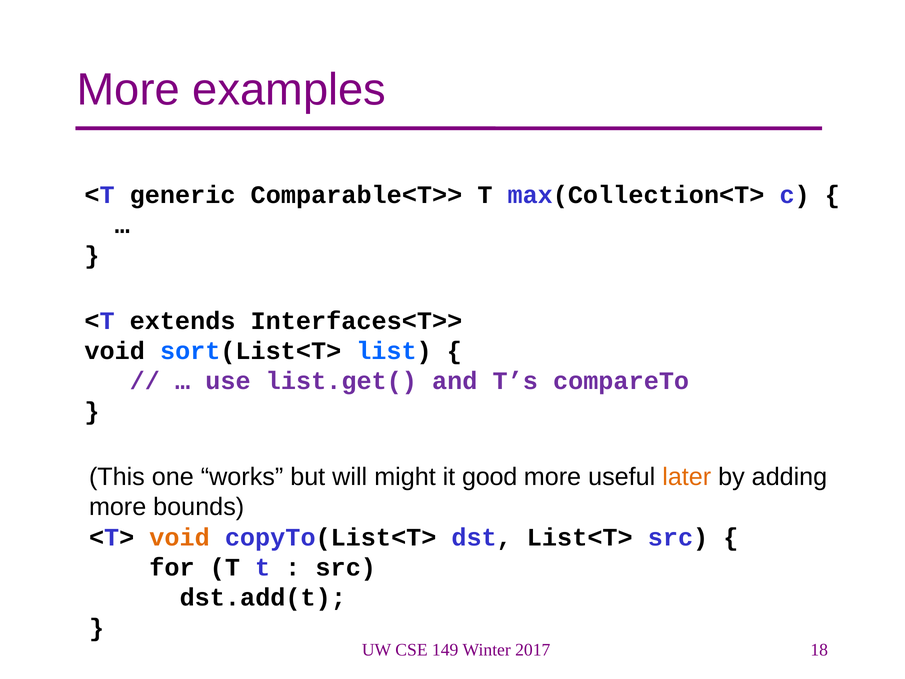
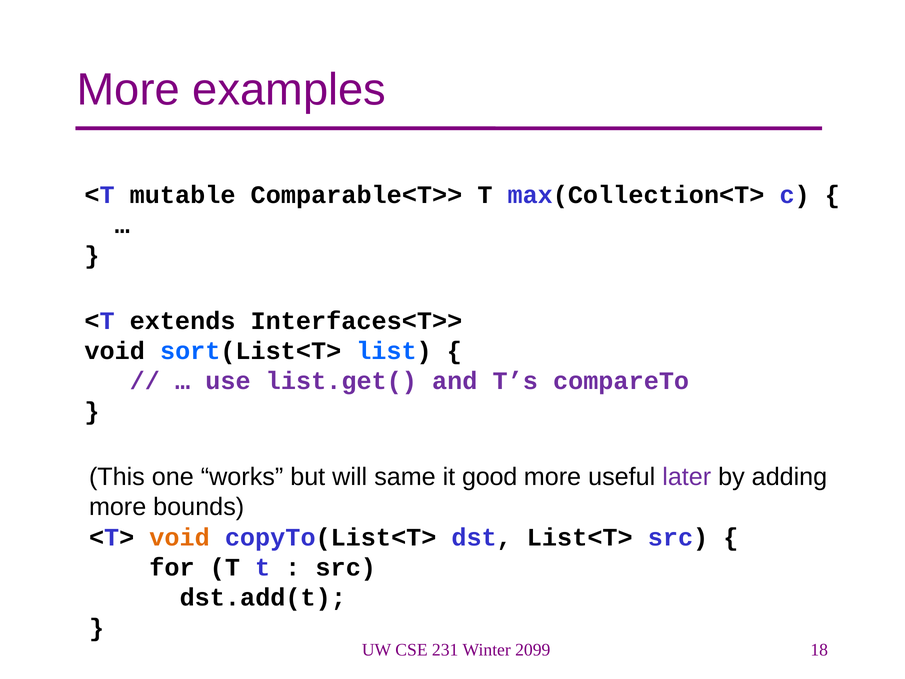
generic: generic -> mutable (183, 195)
might: might -> same (405, 477)
later colour: orange -> purple (687, 477)
149: 149 -> 231 (445, 650)
2017: 2017 -> 2099 (533, 650)
